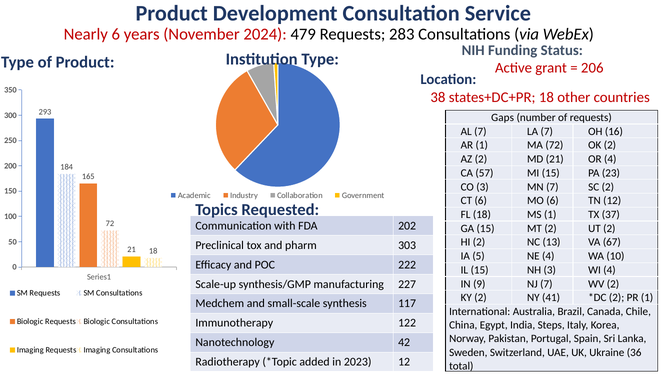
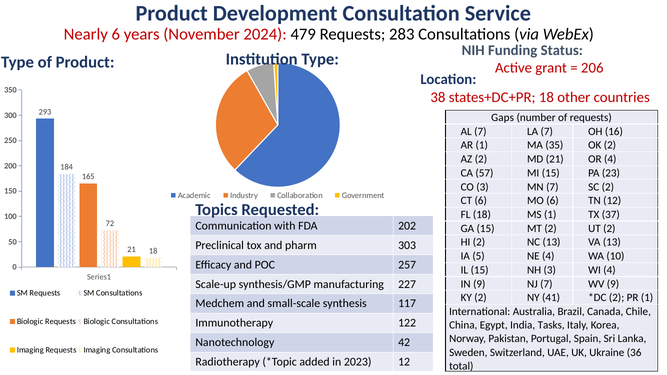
MA 72: 72 -> 35 (554, 145)
VA 67: 67 -> 13 (612, 242)
222: 222 -> 257 (407, 265)
WV 2: 2 -> 9 (613, 284)
Steps: Steps -> Tasks (551, 325)
